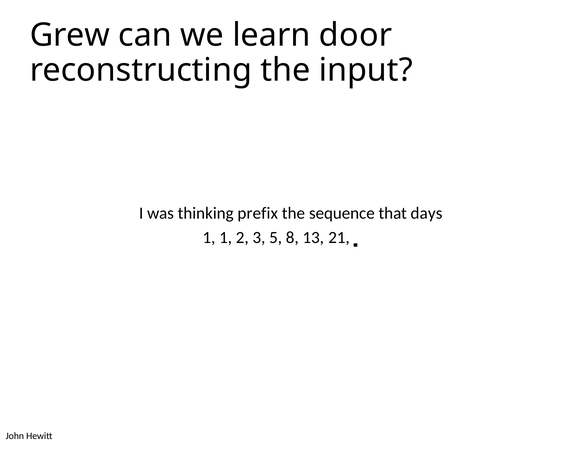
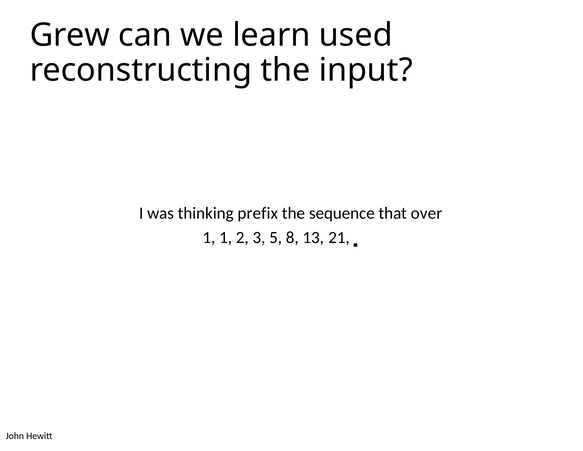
door: door -> used (356, 35)
days: days -> over (426, 213)
